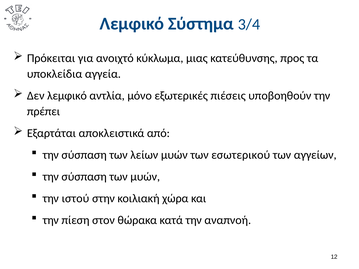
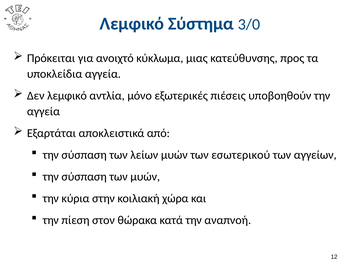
3/4: 3/4 -> 3/0 (249, 24)
πρέπει: πρέπει -> αγγεία (43, 112)
ιστού: ιστού -> κύρια (75, 199)
